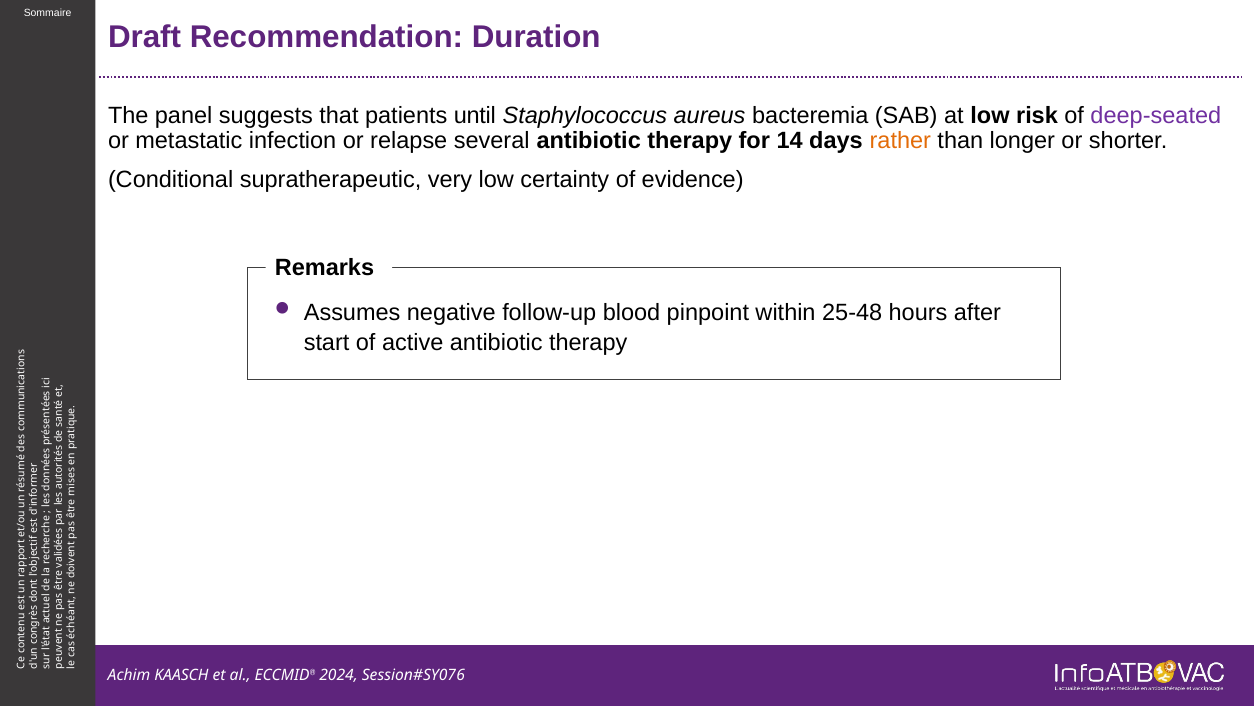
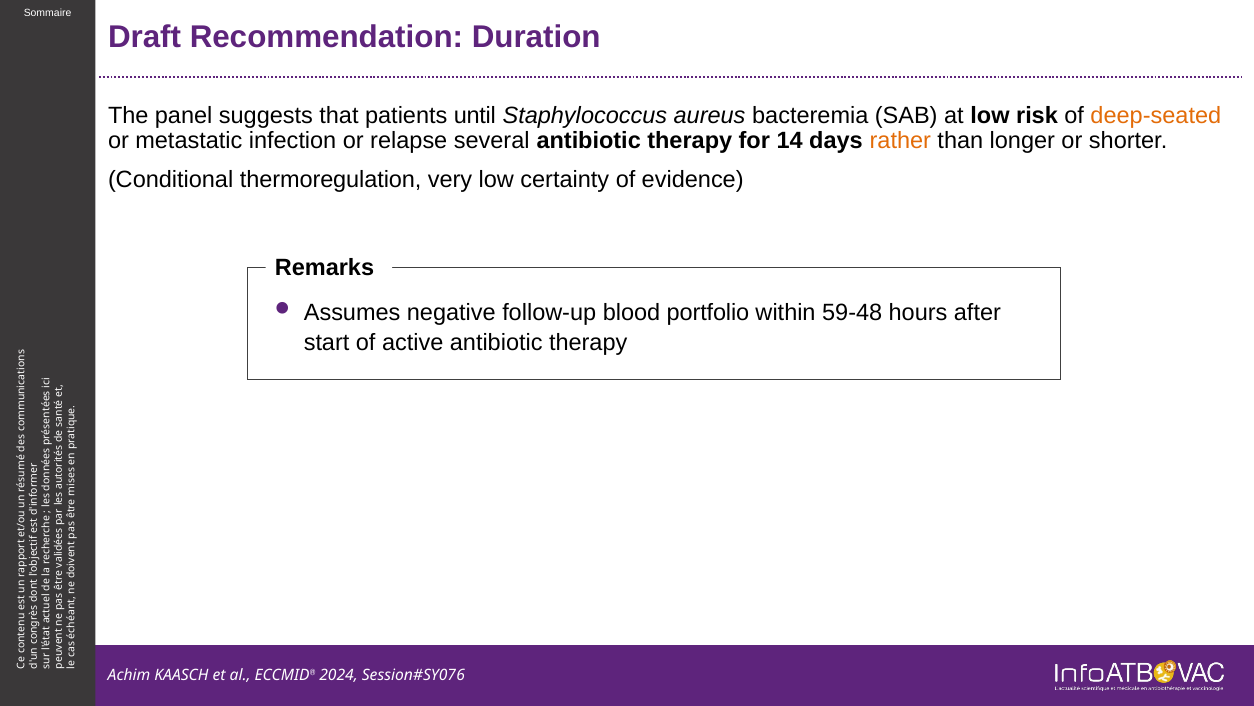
deep-seated colour: purple -> orange (1156, 116)
supratherapeutic: supratherapeutic -> thermoregulation (331, 179)
pinpoint: pinpoint -> portfolio (708, 312)
25-48: 25-48 -> 59-48 (852, 312)
